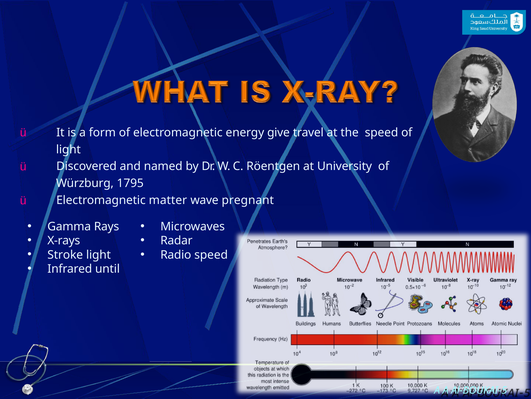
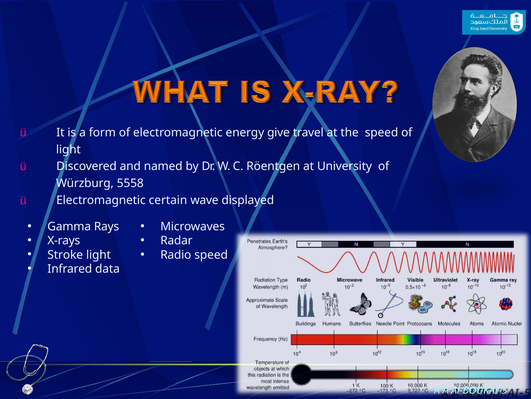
1795: 1795 -> 5558 (130, 183)
matter: matter -> certain (168, 200)
pregnant: pregnant -> displayed (248, 200)
until: until -> data (107, 268)
